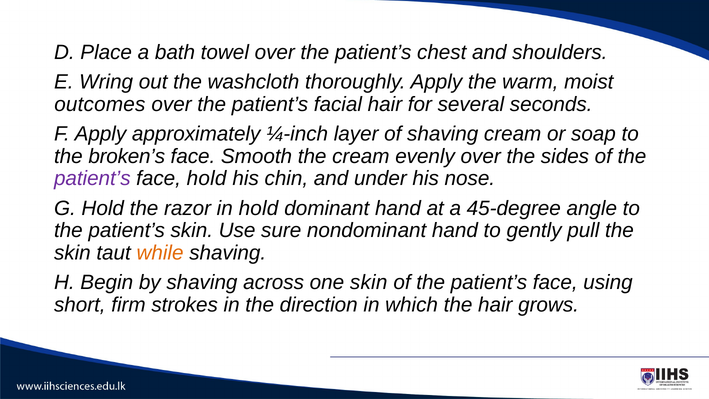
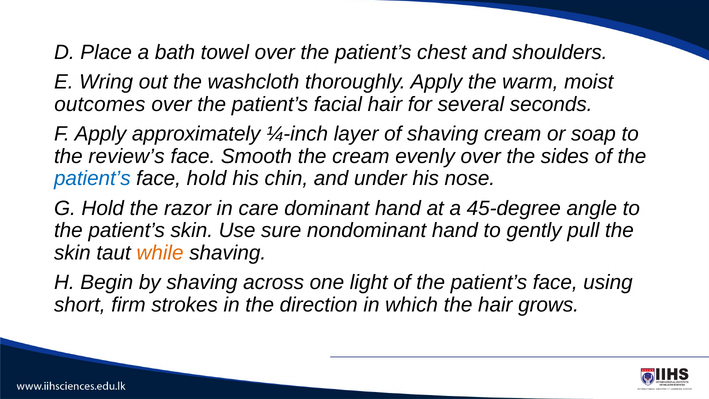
broken’s: broken’s -> review’s (127, 156)
patient’s colour: purple -> blue (92, 178)
in hold: hold -> care (259, 208)
one skin: skin -> light (369, 282)
